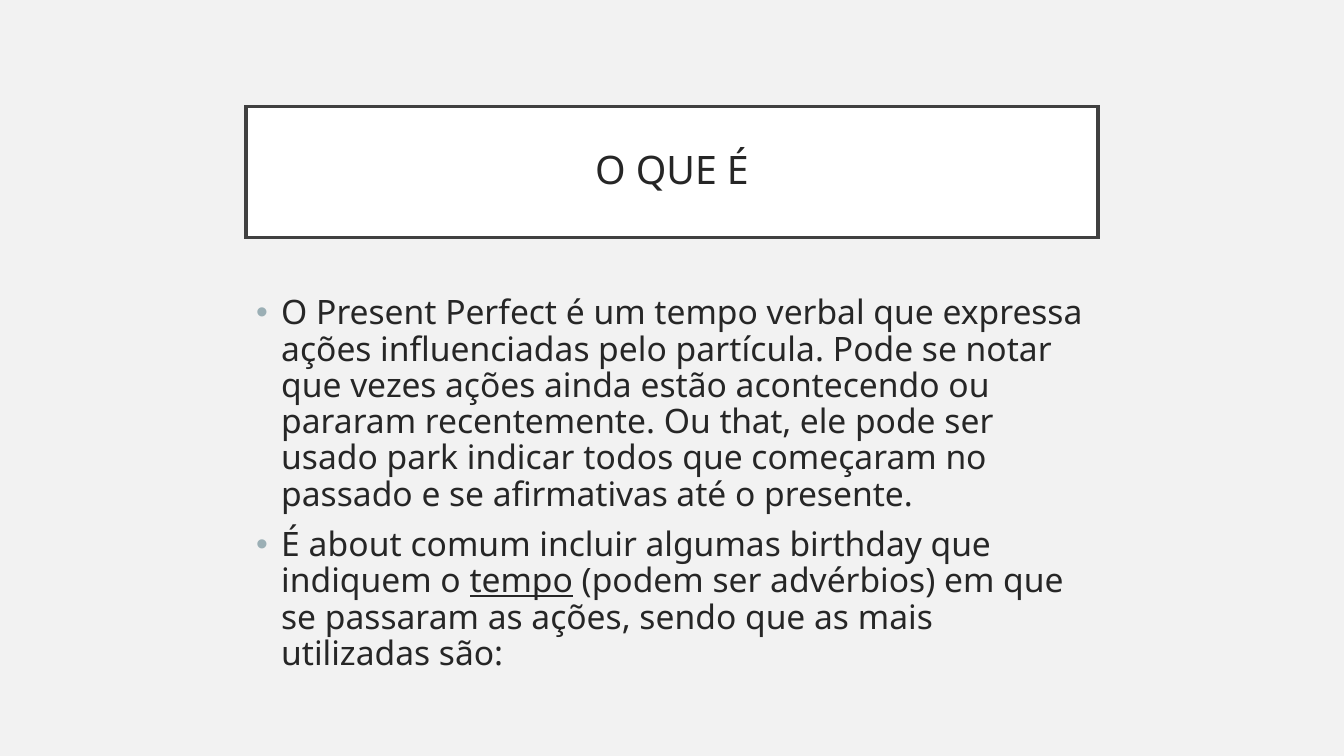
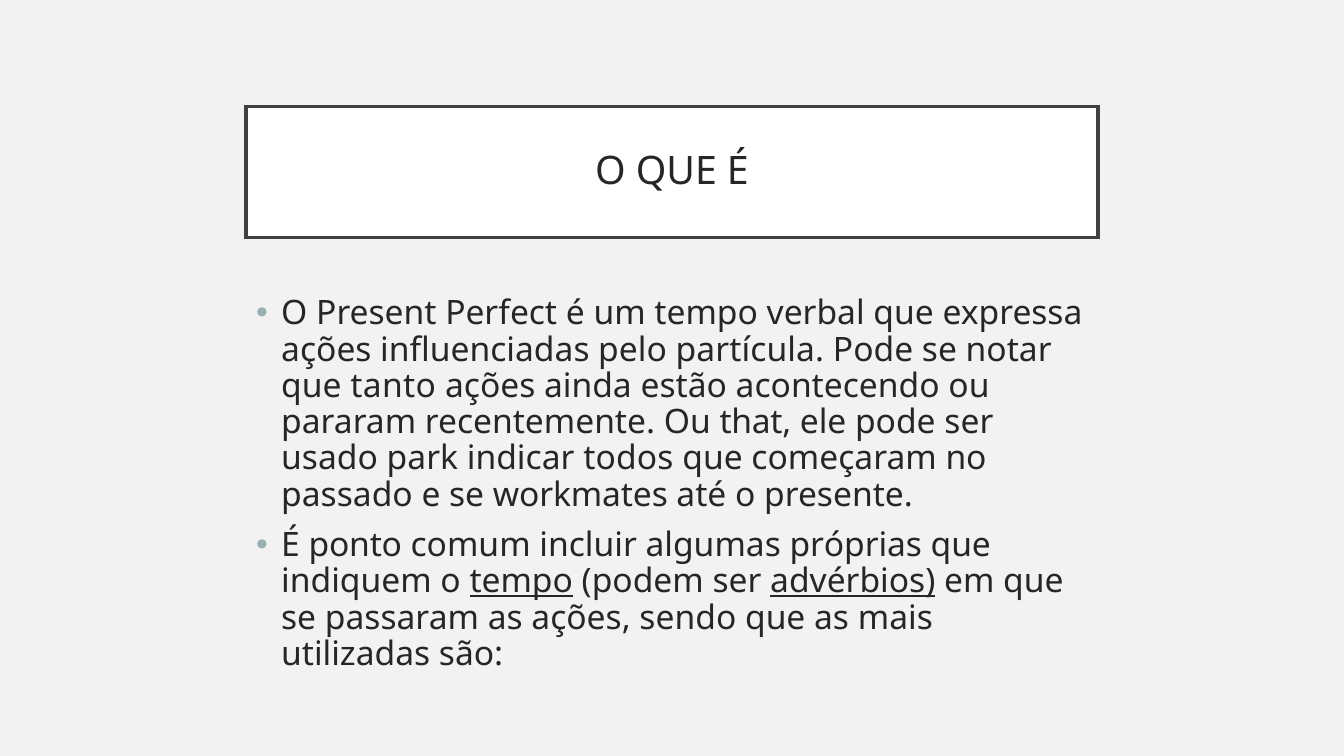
vezes: vezes -> tanto (393, 386)
afirmativas: afirmativas -> workmates (580, 495)
about: about -> ponto (355, 545)
birthday: birthday -> próprias (856, 545)
advérbios underline: none -> present (853, 582)
